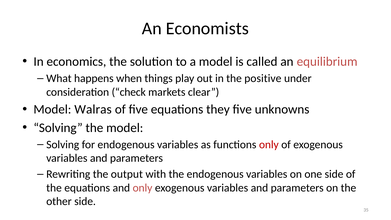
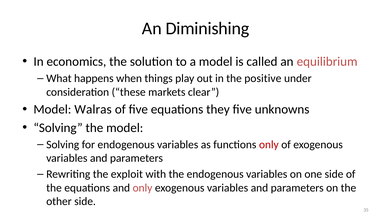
Economists: Economists -> Diminishing (207, 28)
check: check -> these (129, 92)
output: output -> exploit (127, 174)
